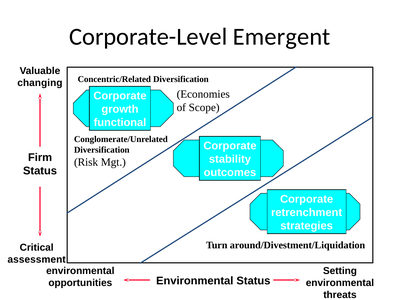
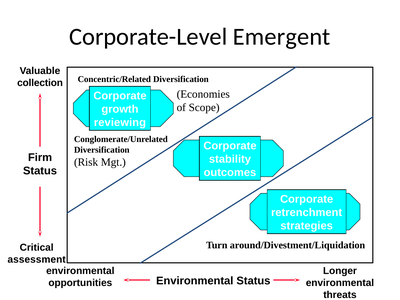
changing: changing -> collection (40, 83)
functional: functional -> reviewing (120, 122)
Setting: Setting -> Longer (340, 271)
